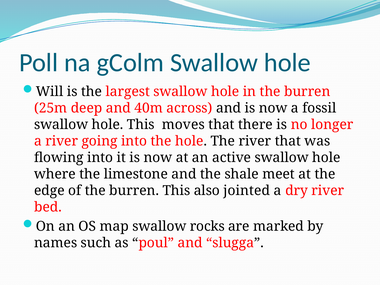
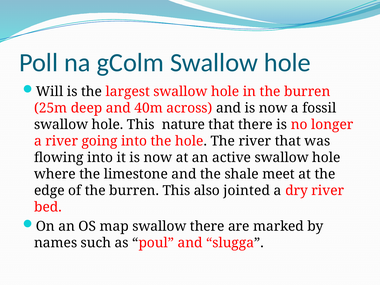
moves: moves -> nature (183, 125)
swallow rocks: rocks -> there (207, 226)
